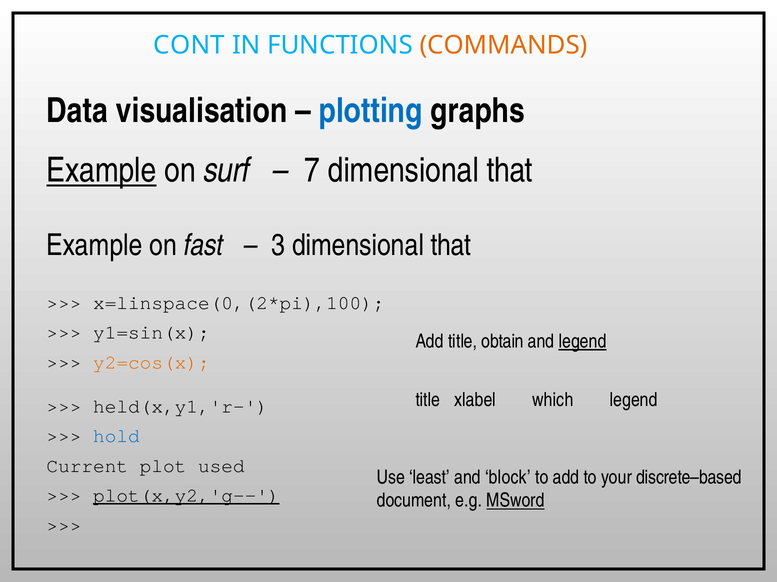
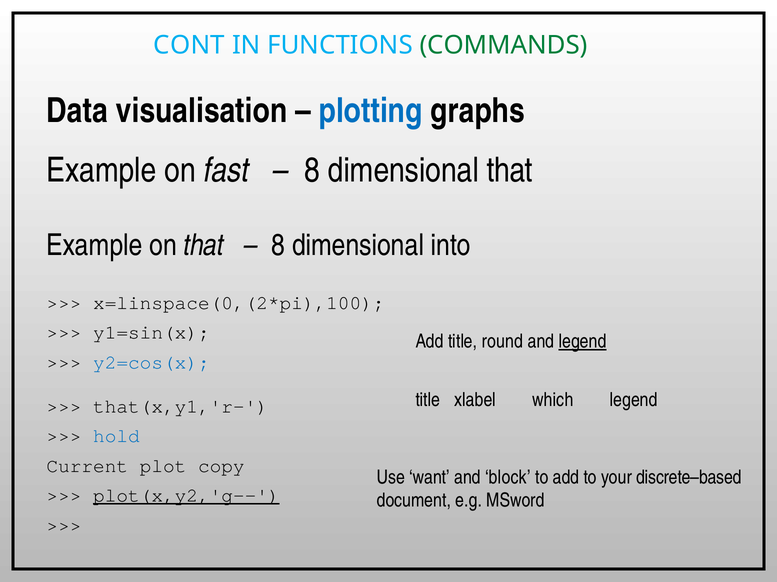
COMMANDS colour: orange -> green (504, 45)
Example underline: present -> none (101, 171)
surf: surf -> fast (227, 171)
7: 7 -> 8 (312, 171)
on fast: fast -> that (204, 246)
3: 3 -> 8 (278, 246)
that: that -> into (451, 246)
obtain: obtain -> round (502, 342)
y2=cos(x colour: orange -> blue (151, 363)
held(x,y1,'r-: held(x,y1,'r- -> that(x,y1,'r- (181, 407)
used: used -> copy (221, 466)
least: least -> want (430, 478)
MSword underline: present -> none (516, 501)
